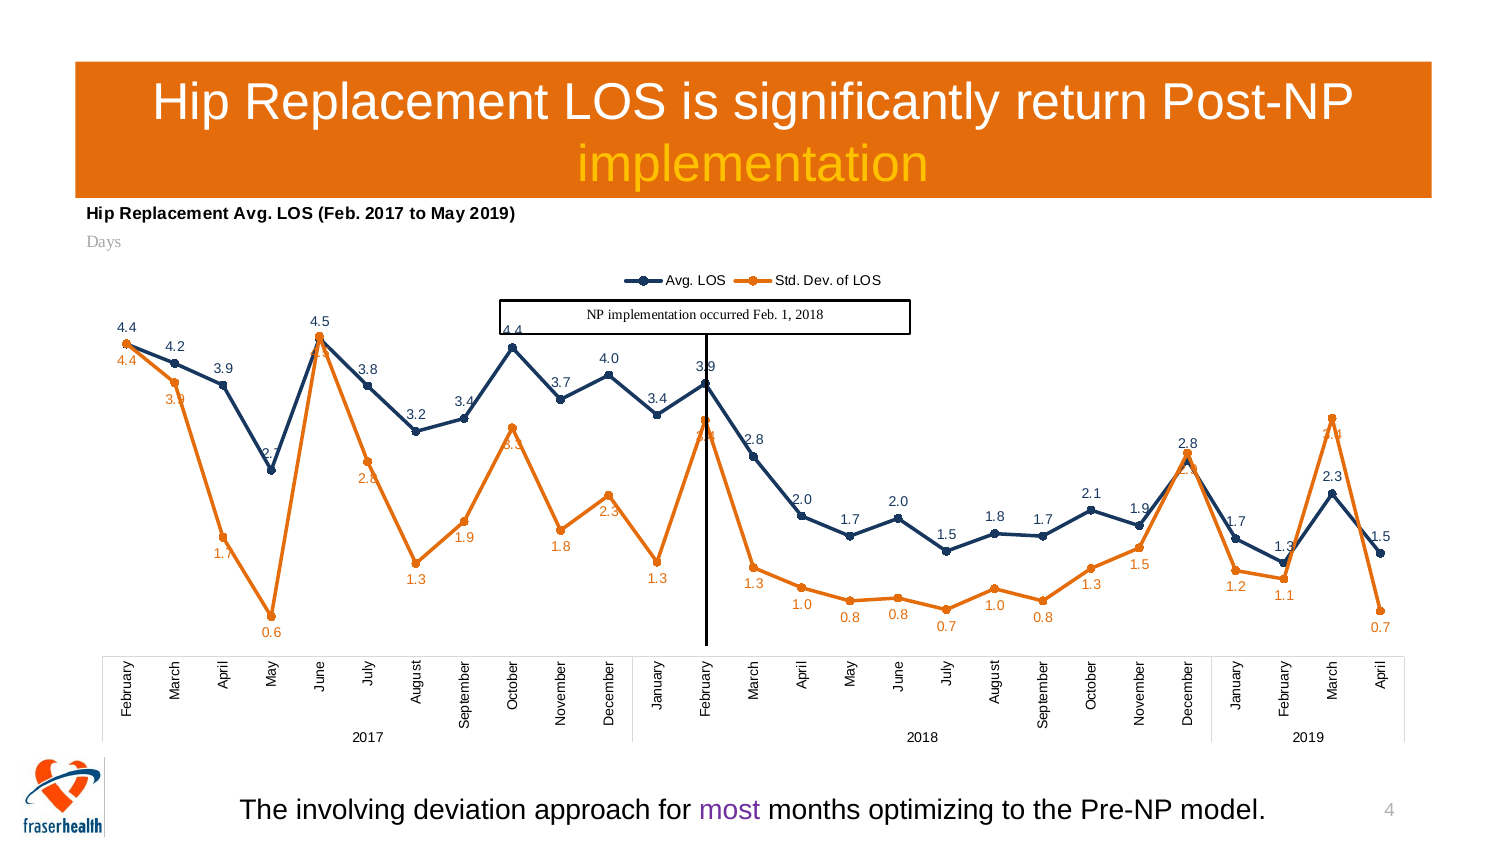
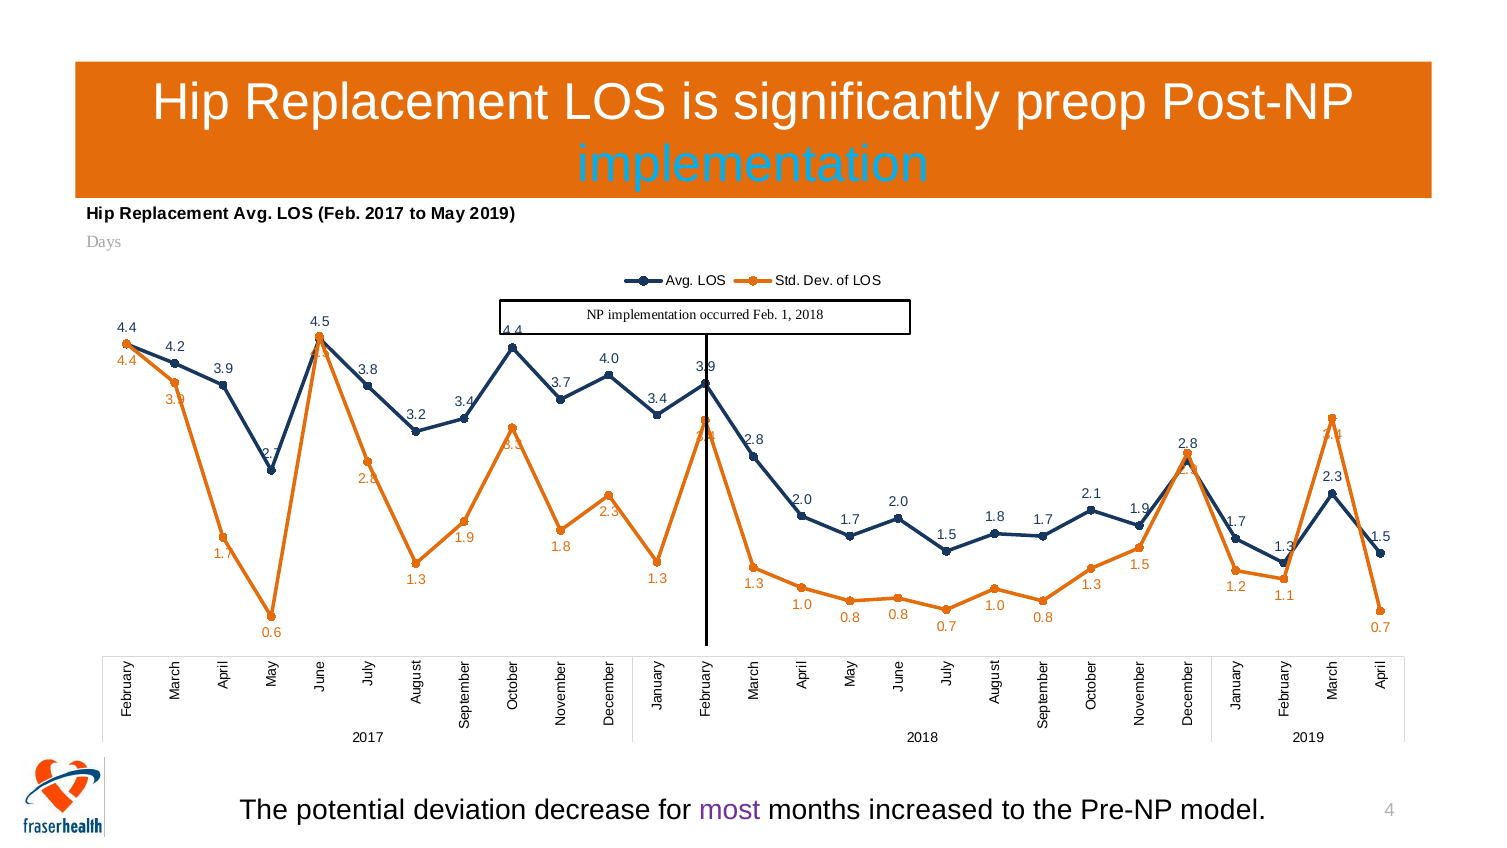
return: return -> preop (1081, 102)
implementation colour: yellow -> light blue (753, 164)
involving: involving -> potential (351, 810)
approach: approach -> decrease (592, 810)
optimizing: optimizing -> increased (931, 810)
